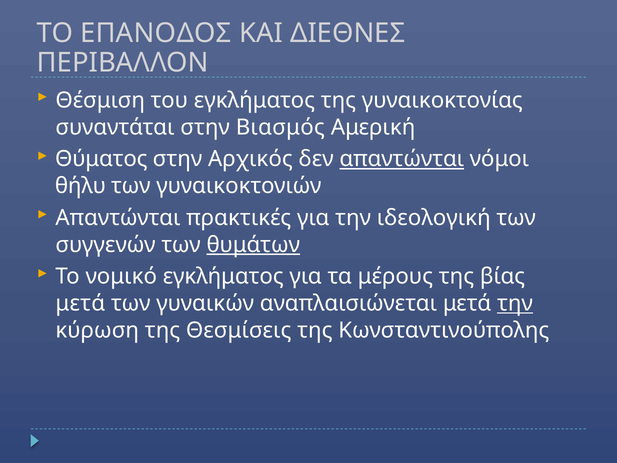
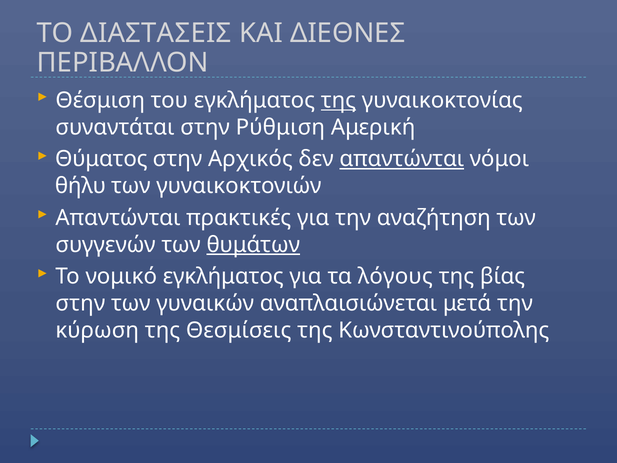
ΕΠΑΝΟΔΟΣ: ΕΠΑΝΟΔΟΣ -> ΔΙΑΣΤΑΣΕΙΣ (156, 33)
της underline: none -> present (338, 100)
Βιασμός: Βιασμός -> Ρύθμιση (280, 127)
ιδεολογική: ιδεολογική -> αναζήτηση (434, 218)
μέρους: μέρους -> λόγους (395, 276)
μετά: μετά -> στην (80, 303)
την underline: present -> none (515, 303)
